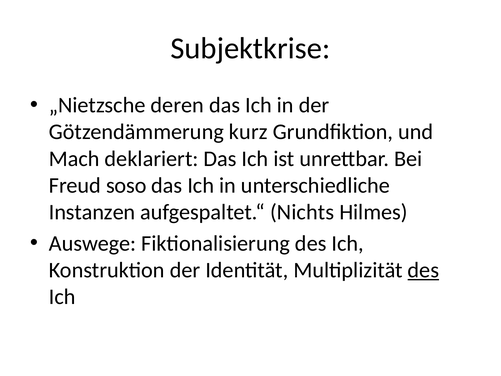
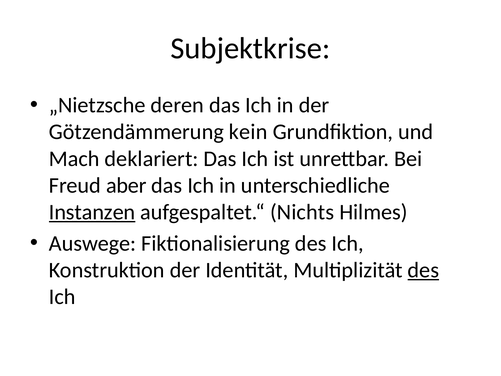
kurz: kurz -> kein (248, 132)
soso: soso -> aber (126, 185)
Instanzen underline: none -> present (92, 212)
